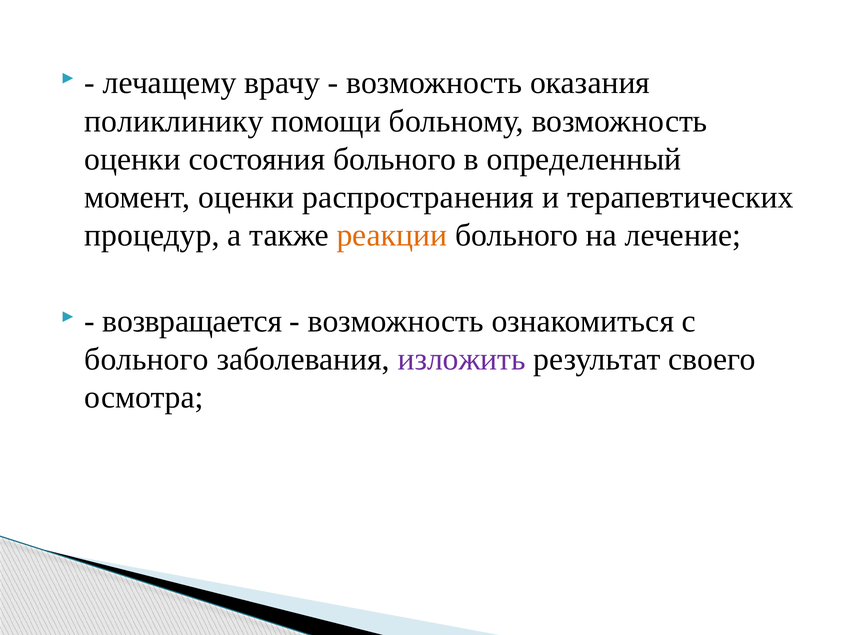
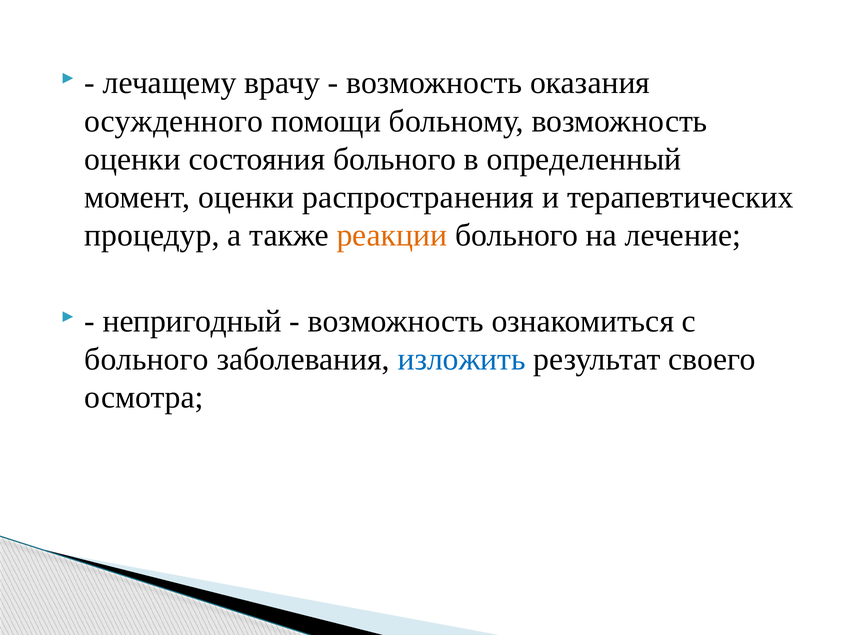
поликлинику: поликлинику -> осужденного (174, 121)
возвращается: возвращается -> непригодный (192, 321)
изложить colour: purple -> blue (462, 359)
